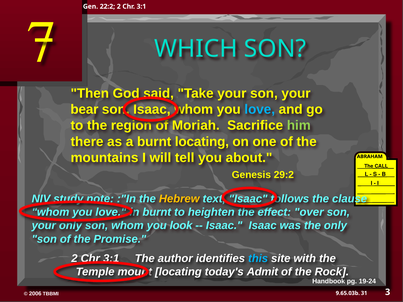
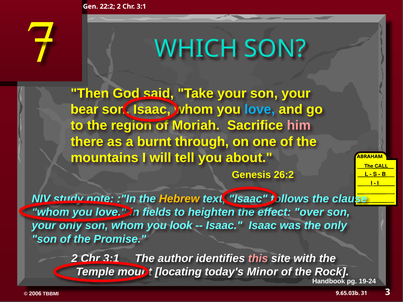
him colour: light green -> pink (299, 126)
burnt locating: locating -> through (202, 142)
29:2: 29:2 -> 26:2 (284, 175)
burnt: burnt -> fields (157, 212)
this colour: light blue -> pink (258, 259)
Admit: Admit -> Minor (262, 272)
